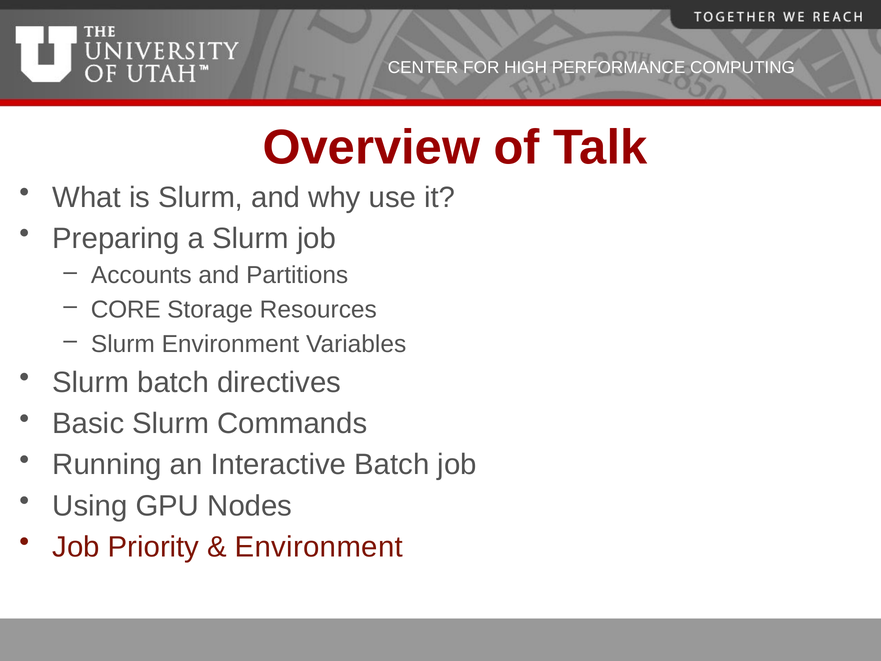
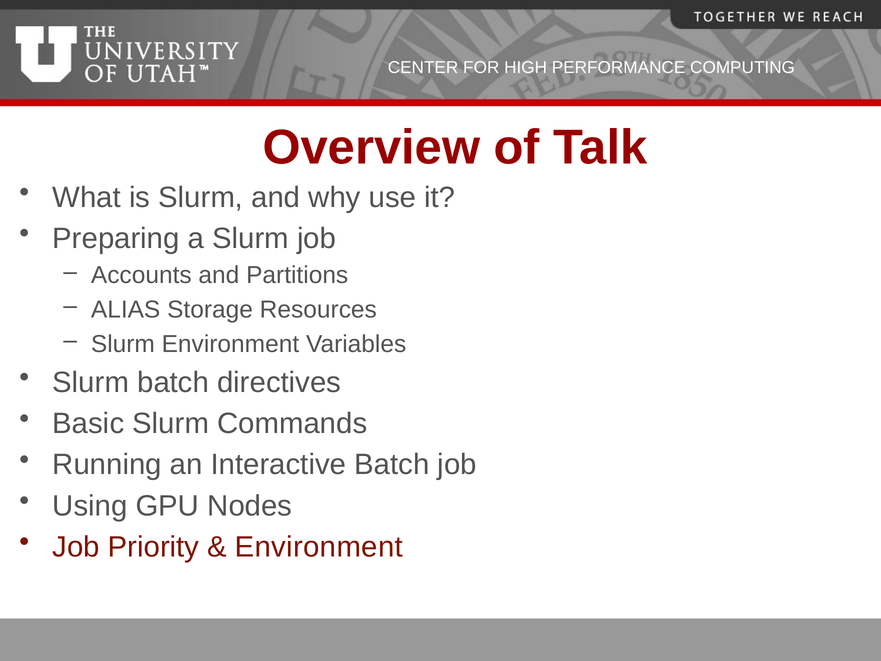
CORE: CORE -> ALIAS (126, 310)
